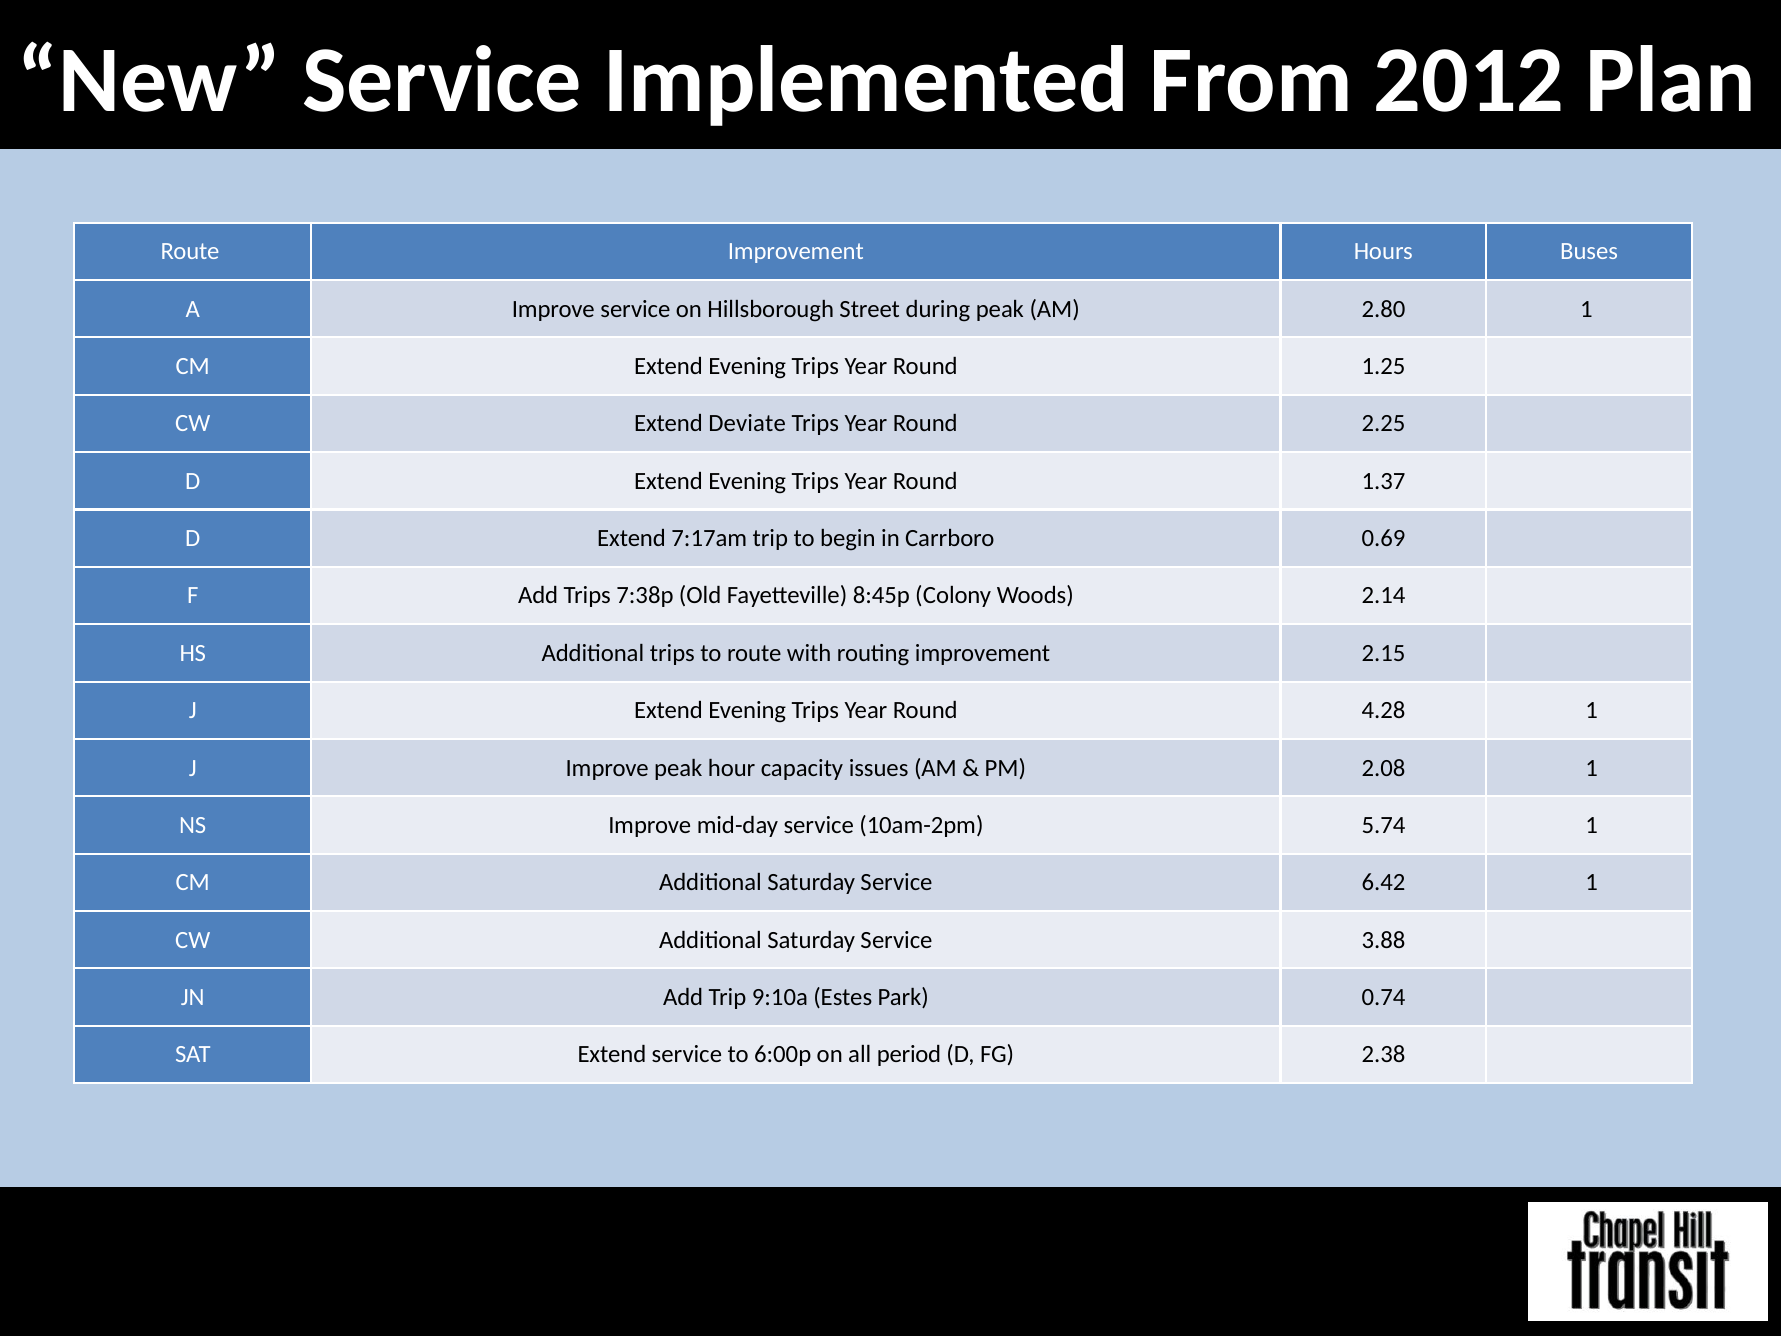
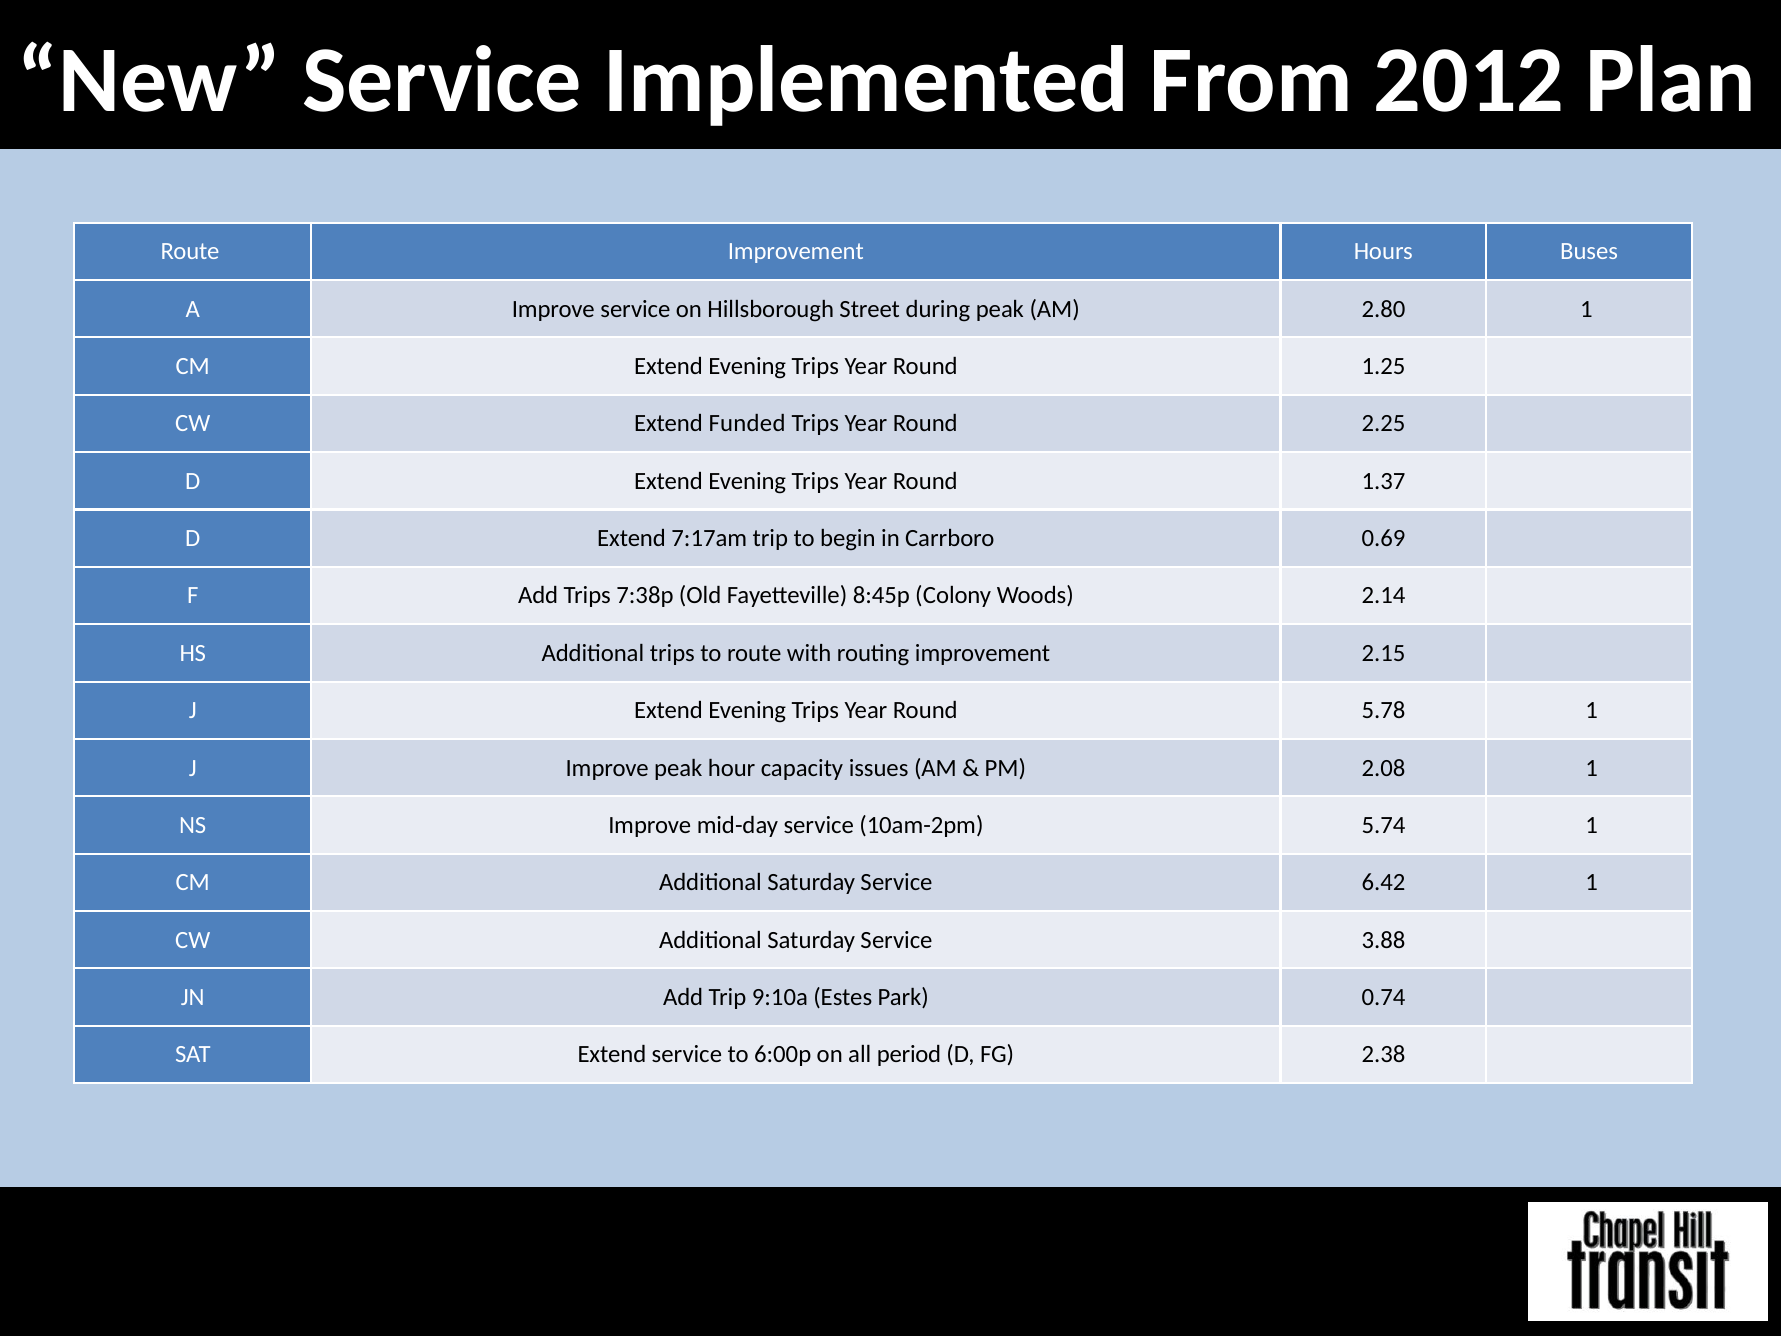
Deviate: Deviate -> Funded (747, 424)
4.28: 4.28 -> 5.78 (1383, 710)
